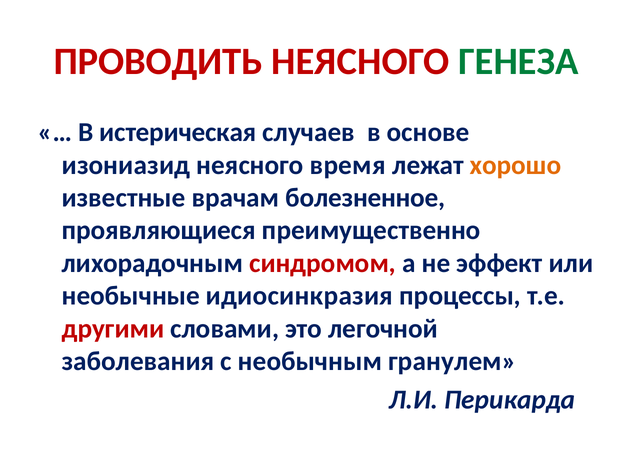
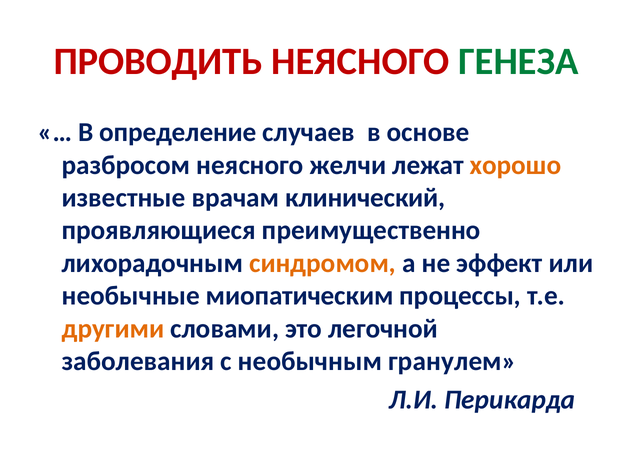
истерическая: истерическая -> определение (178, 132)
изониазид: изониазид -> разбросом (126, 165)
время: время -> желчи (348, 165)
болезненное: болезненное -> клинический (365, 198)
синдромом colour: red -> orange (323, 263)
идиосинкразия: идиосинкразия -> миопатическим (300, 296)
другими colour: red -> orange (113, 329)
